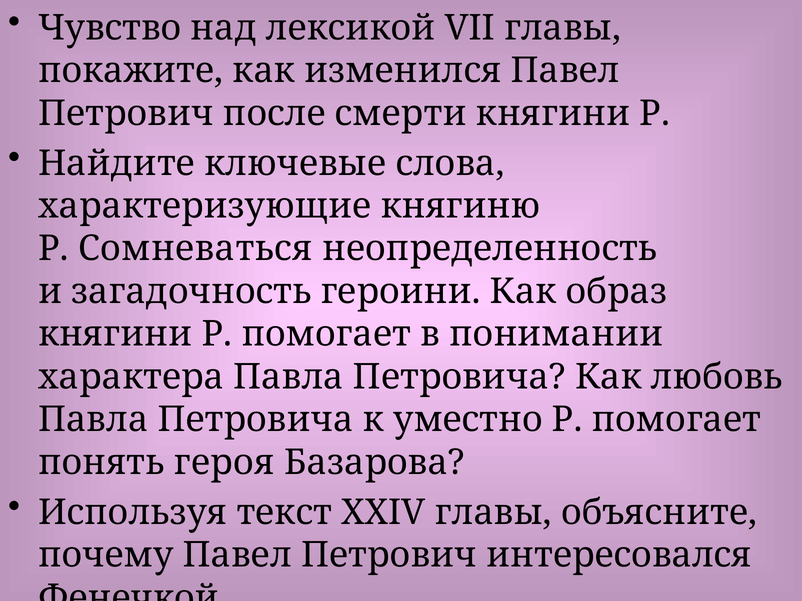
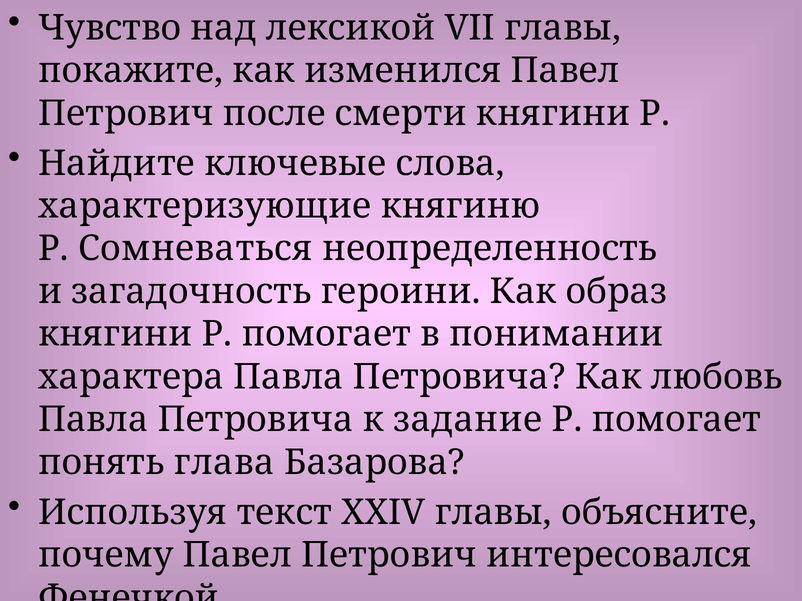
уместно: уместно -> задание (468, 420)
героя: героя -> глава (224, 463)
